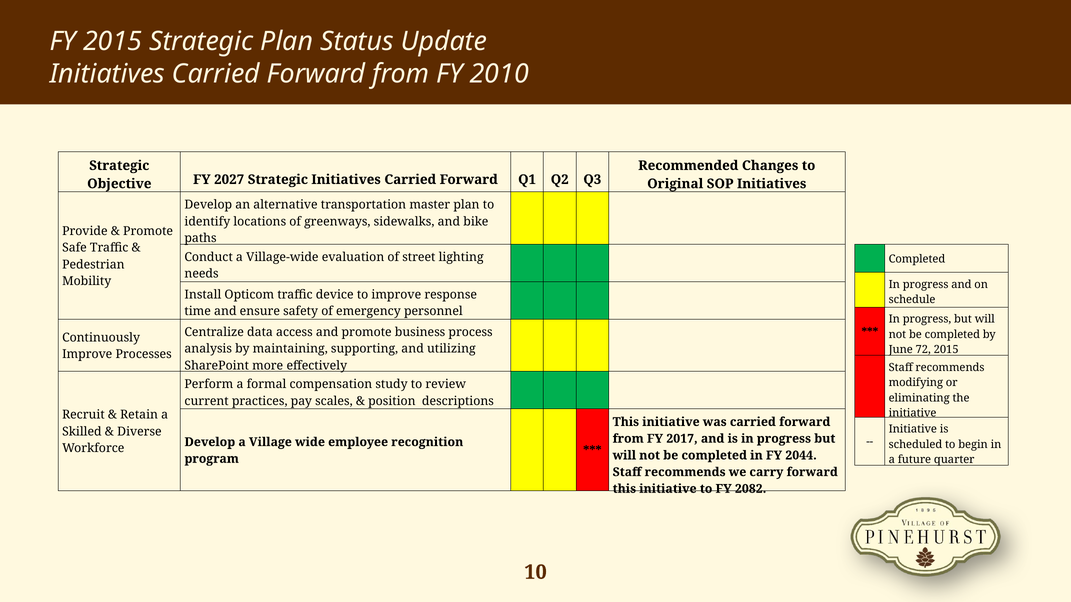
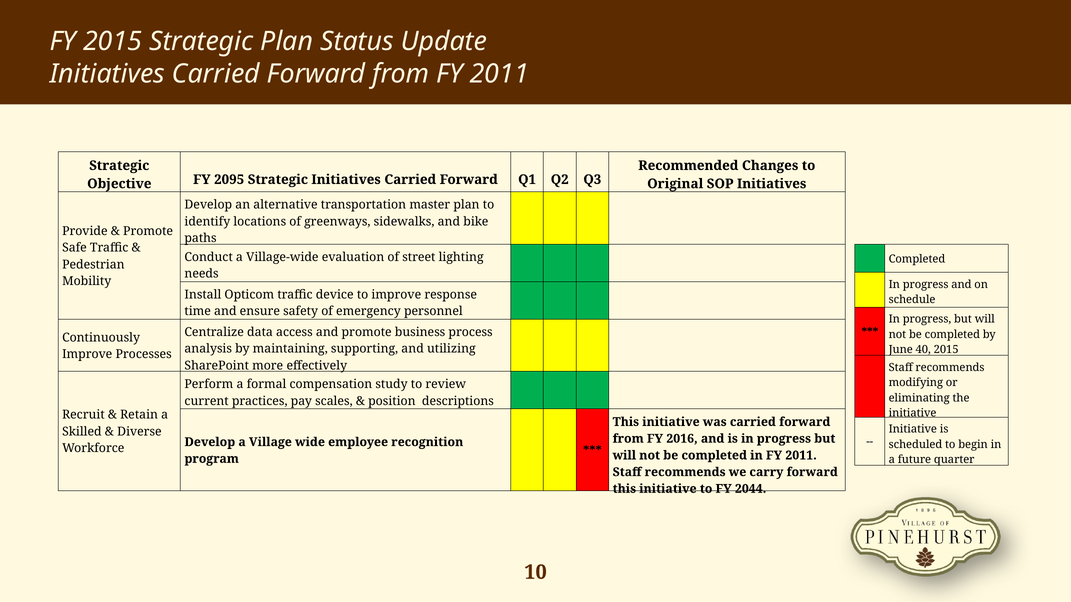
from FY 2010: 2010 -> 2011 (499, 74)
2027: 2027 -> 2095 (229, 180)
72: 72 -> 40 (923, 350)
2017: 2017 -> 2016 (682, 439)
in FY 2044: 2044 -> 2011 (801, 456)
2082: 2082 -> 2044 (751, 489)
